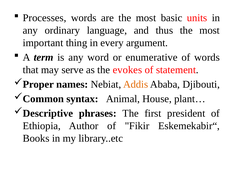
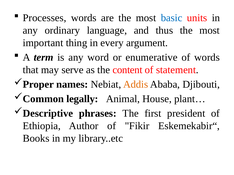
basic colour: black -> blue (172, 18)
evokes: evokes -> content (127, 70)
syntax: syntax -> legally (82, 99)
